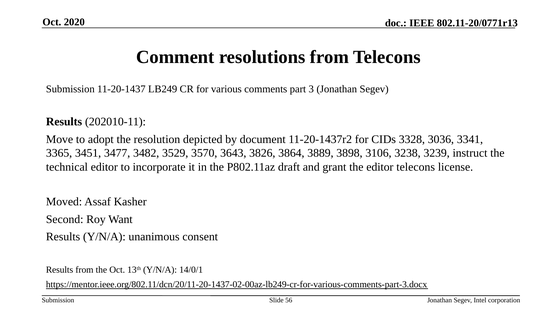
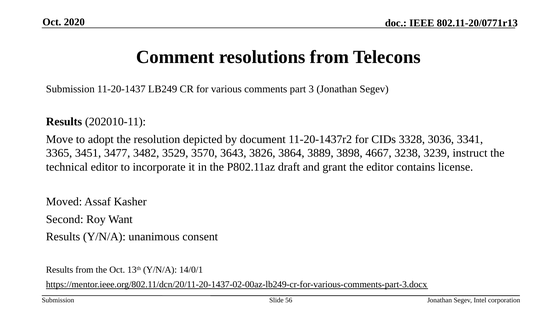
3106: 3106 -> 4667 (378, 153)
editor telecons: telecons -> contains (416, 167)
